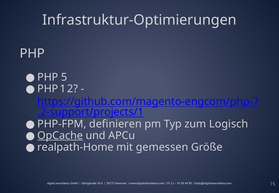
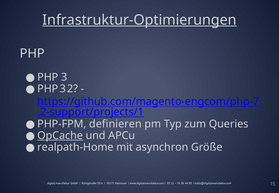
Infrastruktur-Optimierungen underline: none -> present (139, 20)
5: 5 -> 3 (64, 77)
1: 1 -> 3 (63, 89)
Logisch: Logisch -> Queries (229, 124)
gemessen: gemessen -> asynchron (162, 147)
